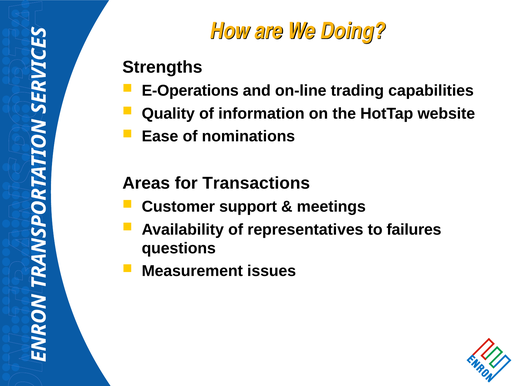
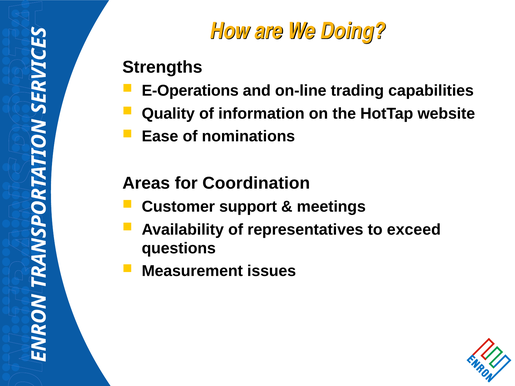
Transactions: Transactions -> Coordination (256, 183)
failures: failures -> exceed (414, 230)
